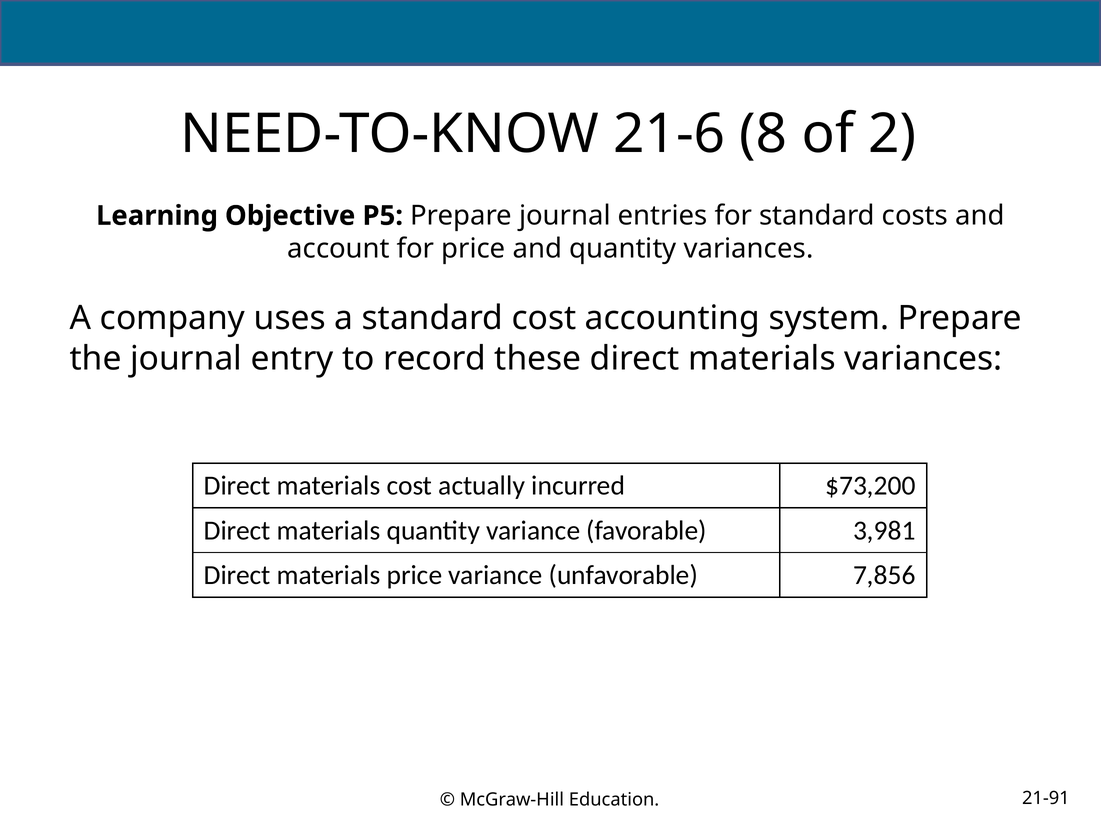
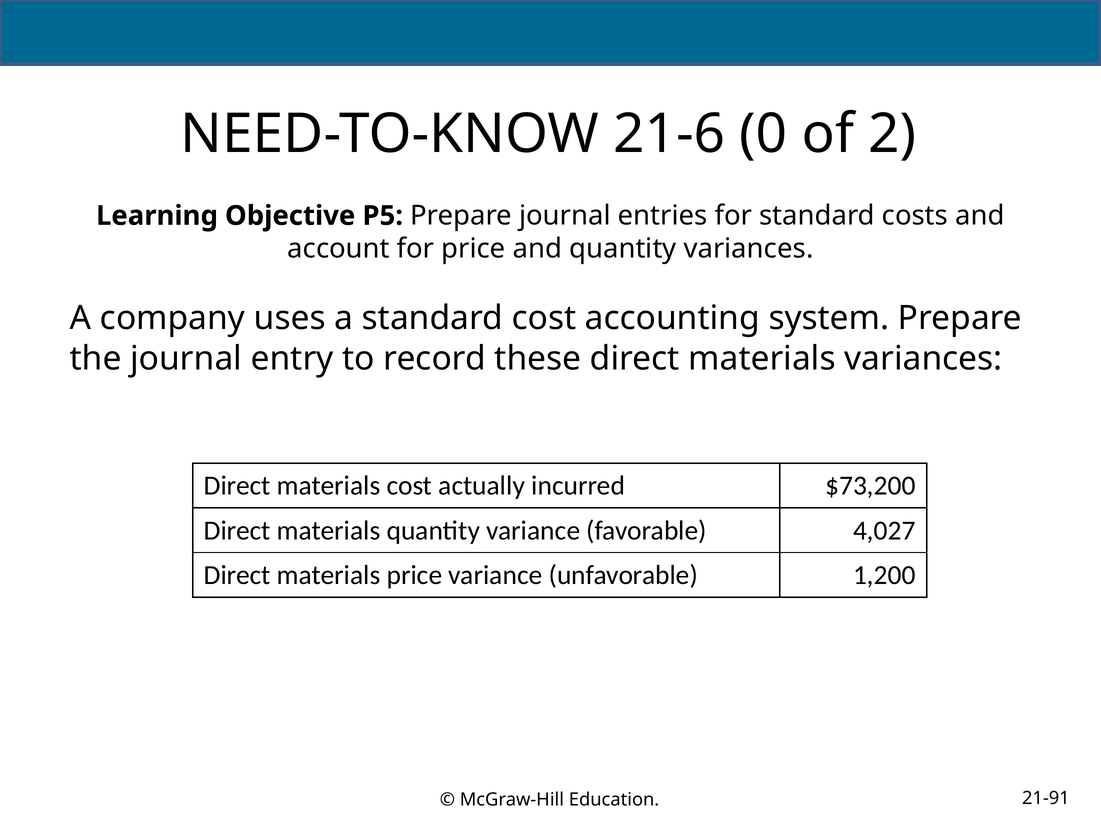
8: 8 -> 0 (763, 134)
3,981: 3,981 -> 4,027 (884, 530)
7,856: 7,856 -> 1,200 (884, 575)
